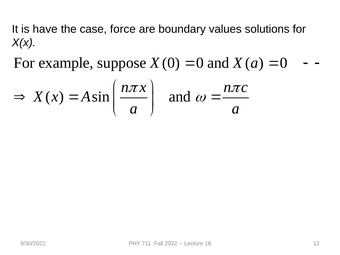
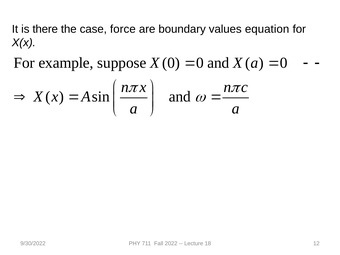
have: have -> there (45, 29)
solutions: solutions -> equation (267, 29)
